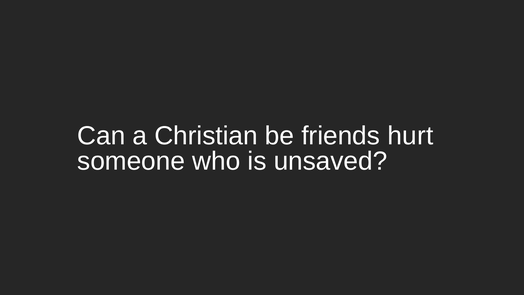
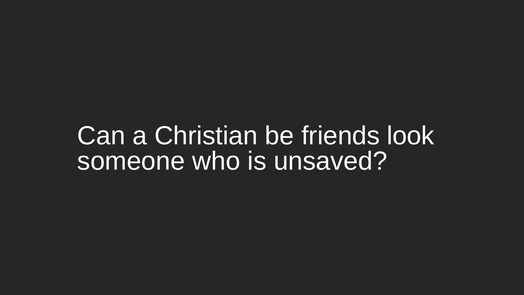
hurt: hurt -> look (411, 136)
